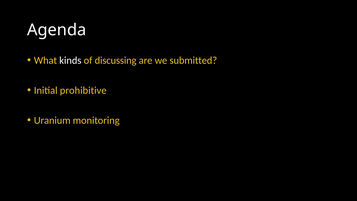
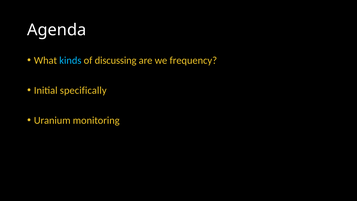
kinds colour: white -> light blue (70, 60)
submitted: submitted -> frequency (193, 60)
prohibitive: prohibitive -> specifically (83, 90)
